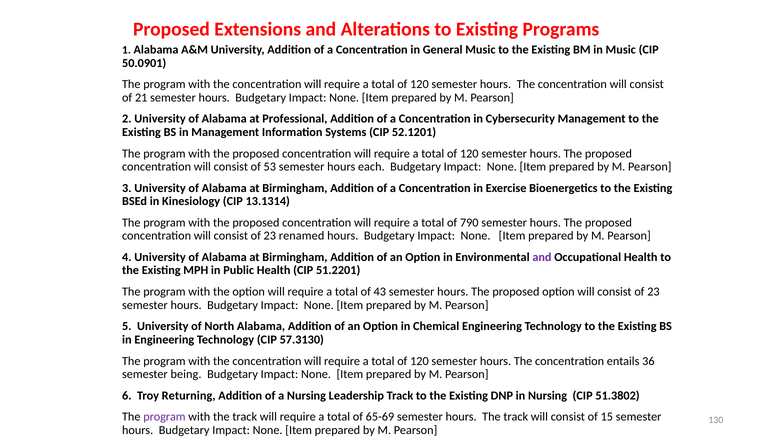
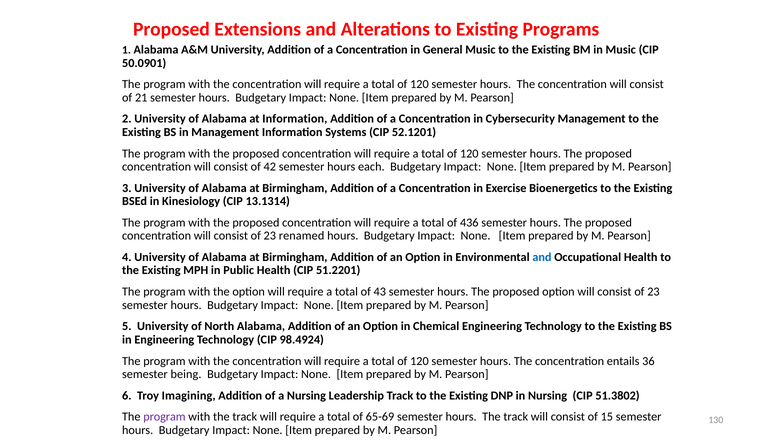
at Professional: Professional -> Information (295, 119)
53: 53 -> 42 (270, 167)
790: 790 -> 436 (469, 223)
and colour: purple -> blue (542, 257)
57.3130: 57.3130 -> 98.4924 (302, 340)
Returning: Returning -> Imagining (189, 396)
